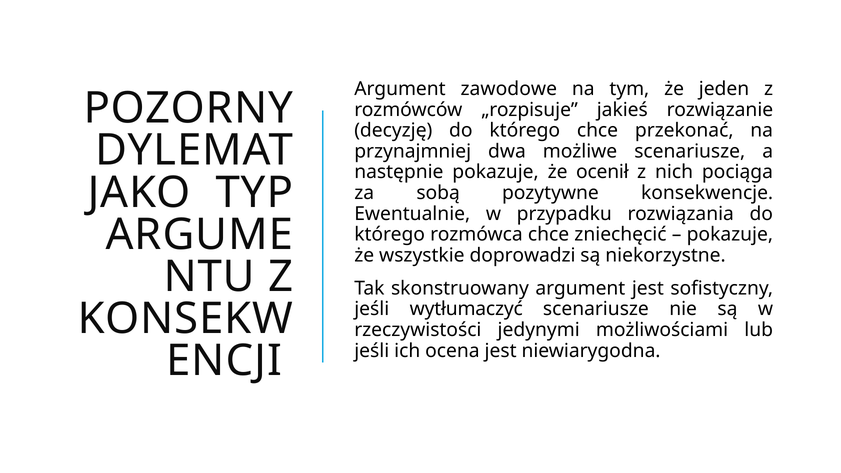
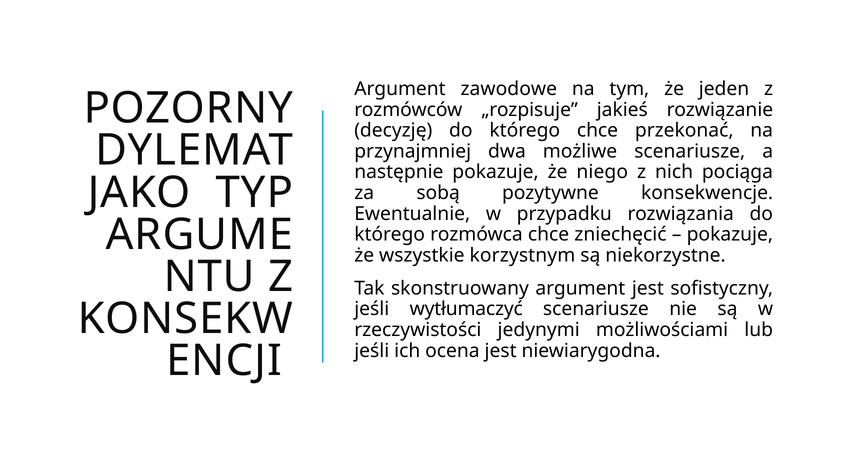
ocenił: ocenił -> niego (602, 172)
doprowadzi: doprowadzi -> korzystnym (522, 255)
